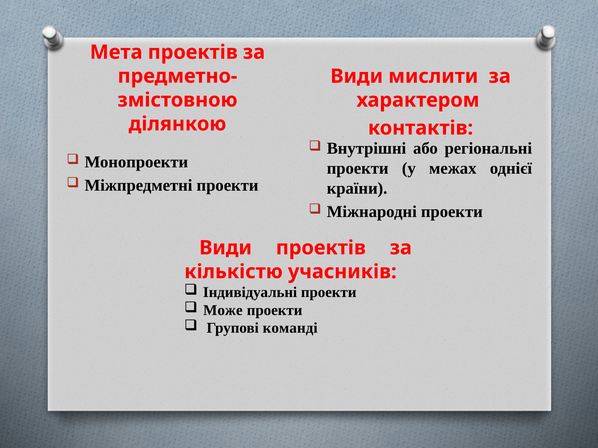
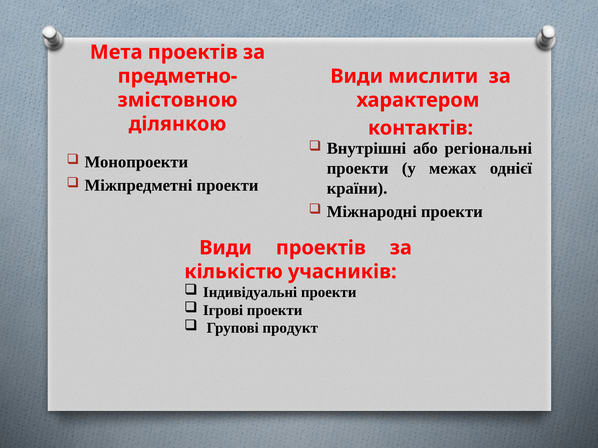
Може: Може -> Ігрові (223, 310)
команді: команді -> продукт (290, 328)
